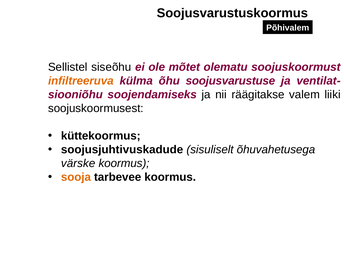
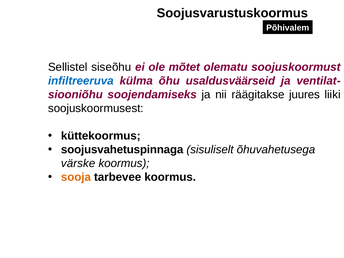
infiltreeruva colour: orange -> blue (81, 81)
soojusvarustuse: soojusvarustuse -> usaldusväärseid (230, 81)
valem: valem -> juures (305, 95)
soojusjuhtivuskadude: soojusjuhtivuskadude -> soojusvahetuspinnaga (122, 150)
